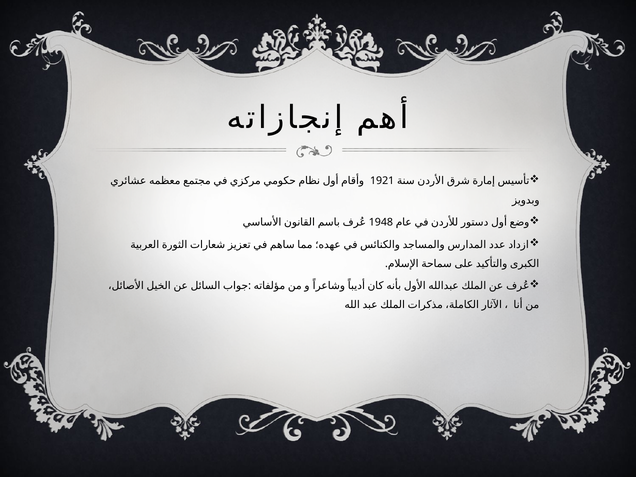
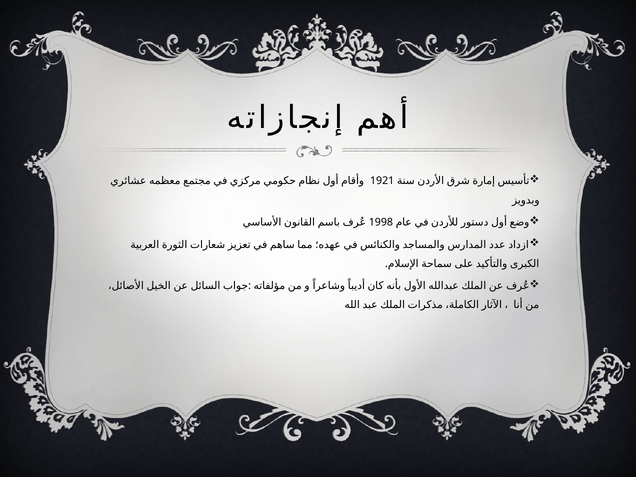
1948: 1948 -> 1998 (381, 222)
